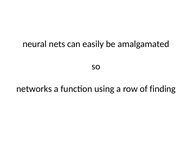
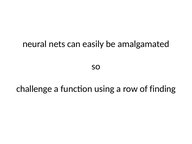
networks: networks -> challenge (34, 89)
